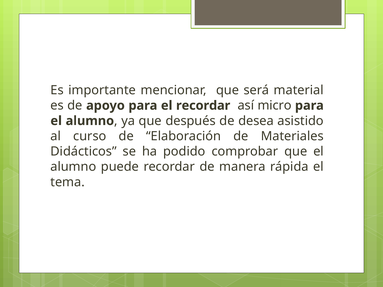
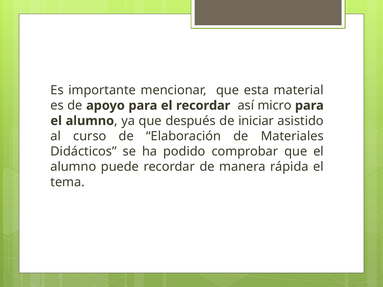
será: será -> esta (256, 90)
desea: desea -> iniciar (256, 121)
